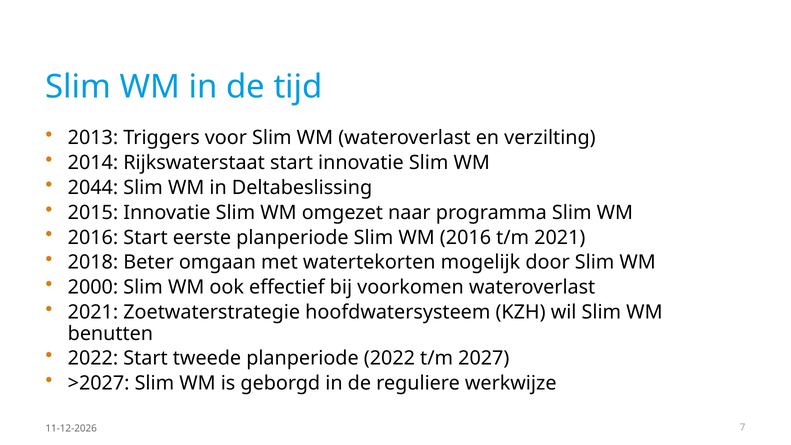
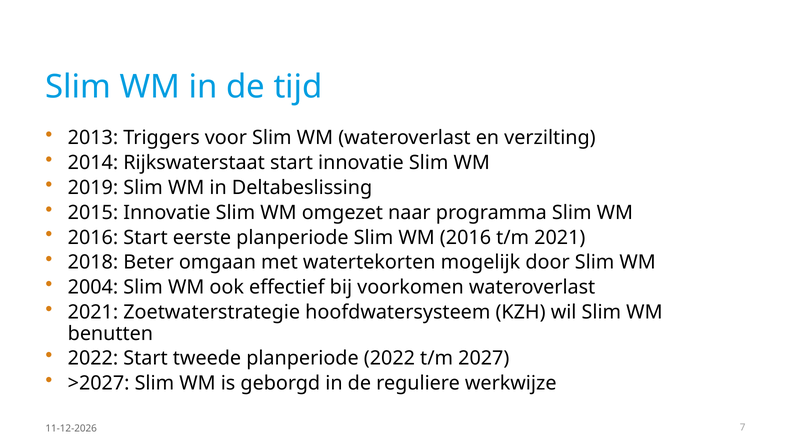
2044: 2044 -> 2019 (93, 188)
2000: 2000 -> 2004 (93, 287)
